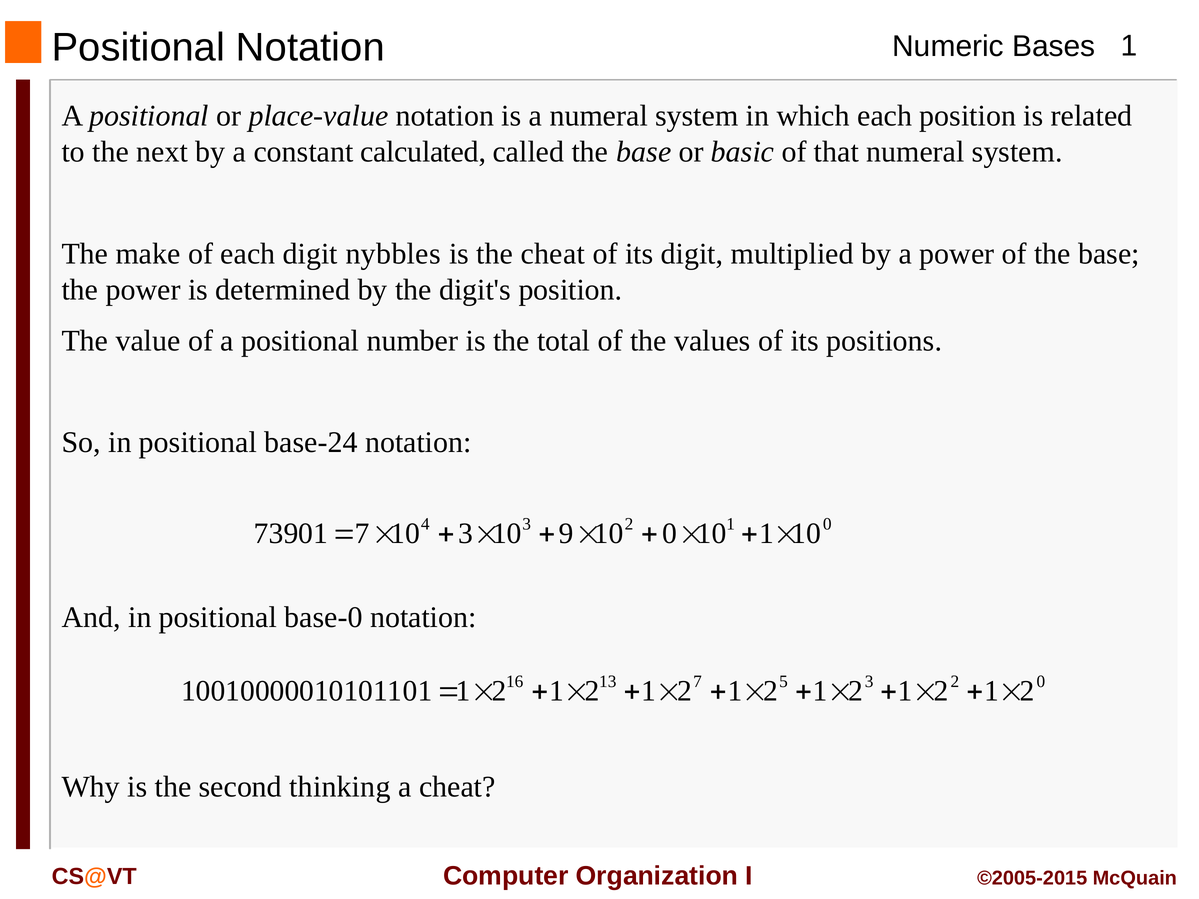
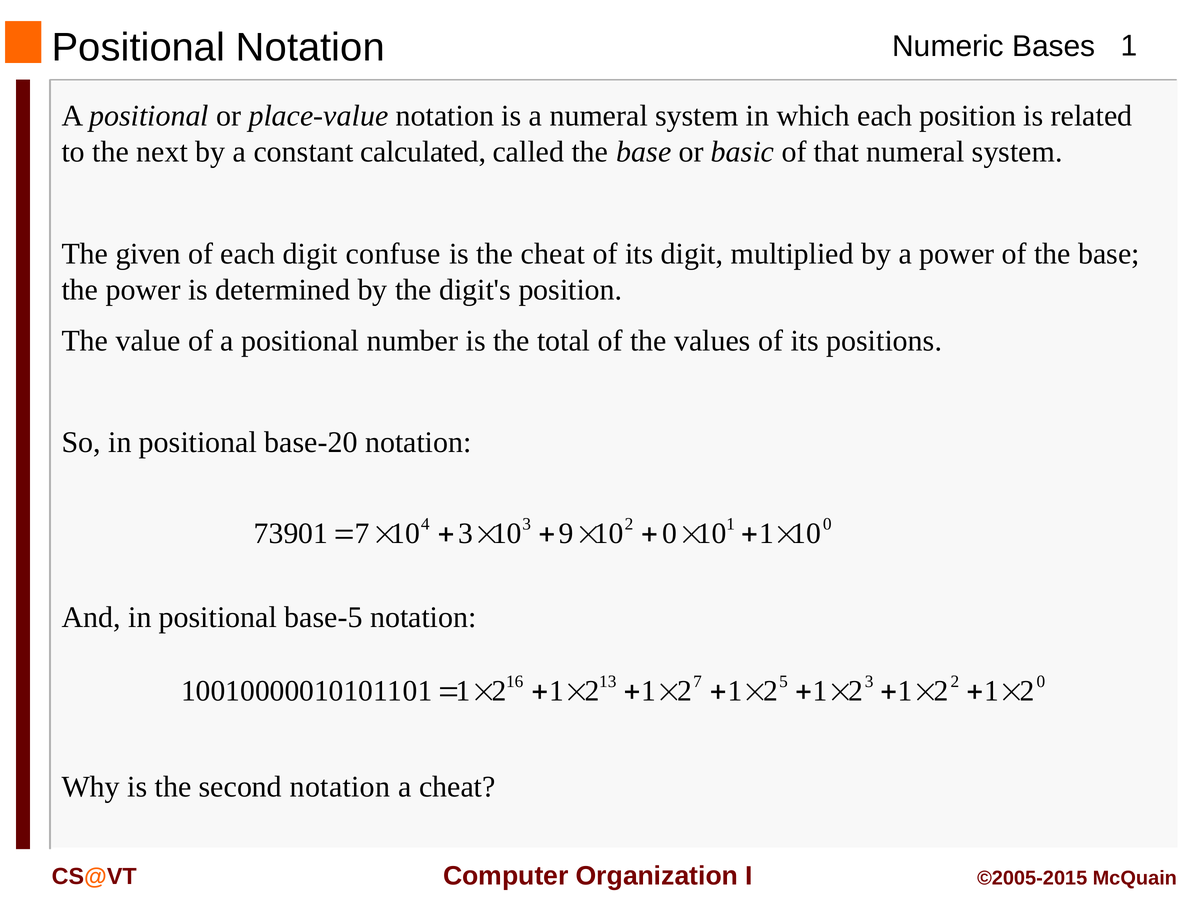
make: make -> given (148, 254)
nybbles: nybbles -> confuse (393, 254)
base-24: base-24 -> base-20 (311, 443)
base-0: base-0 -> base-5 (324, 617)
second thinking: thinking -> notation (340, 787)
